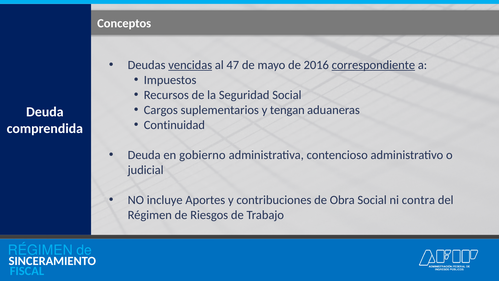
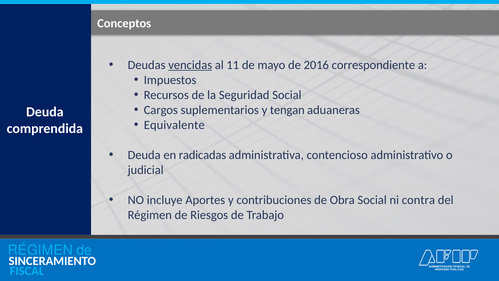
47: 47 -> 11 (233, 65)
correspondiente underline: present -> none (373, 65)
Continuidad: Continuidad -> Equivalente (174, 125)
gobierno: gobierno -> radicadas (202, 155)
